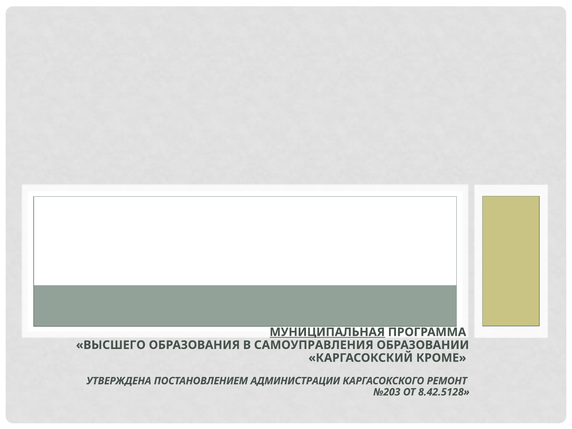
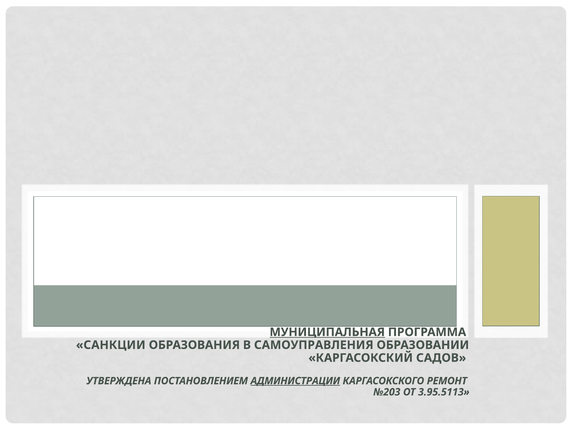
ВЫСШЕГО: ВЫСШЕГО -> САНКЦИИ (111, 345)
КРОМЕ: КРОМЕ -> САДОВ (441, 358)
АДМИНИСТРАЦИИ underline: none -> present (295, 381)
8.42.5128: 8.42.5128 -> 3.95.5113 (444, 392)
